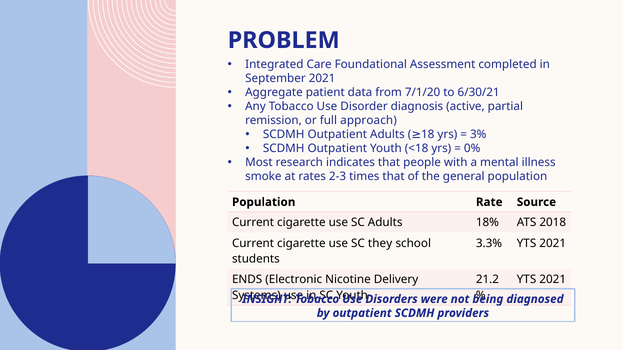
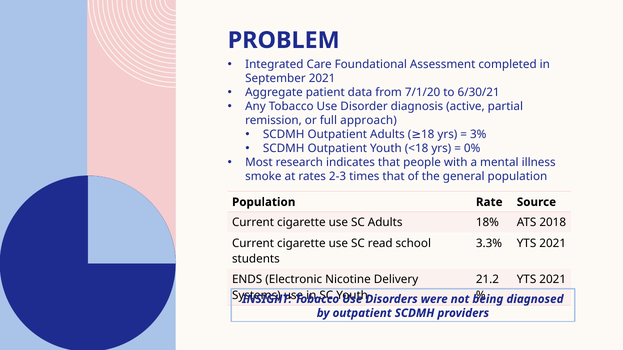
they: they -> read (380, 243)
